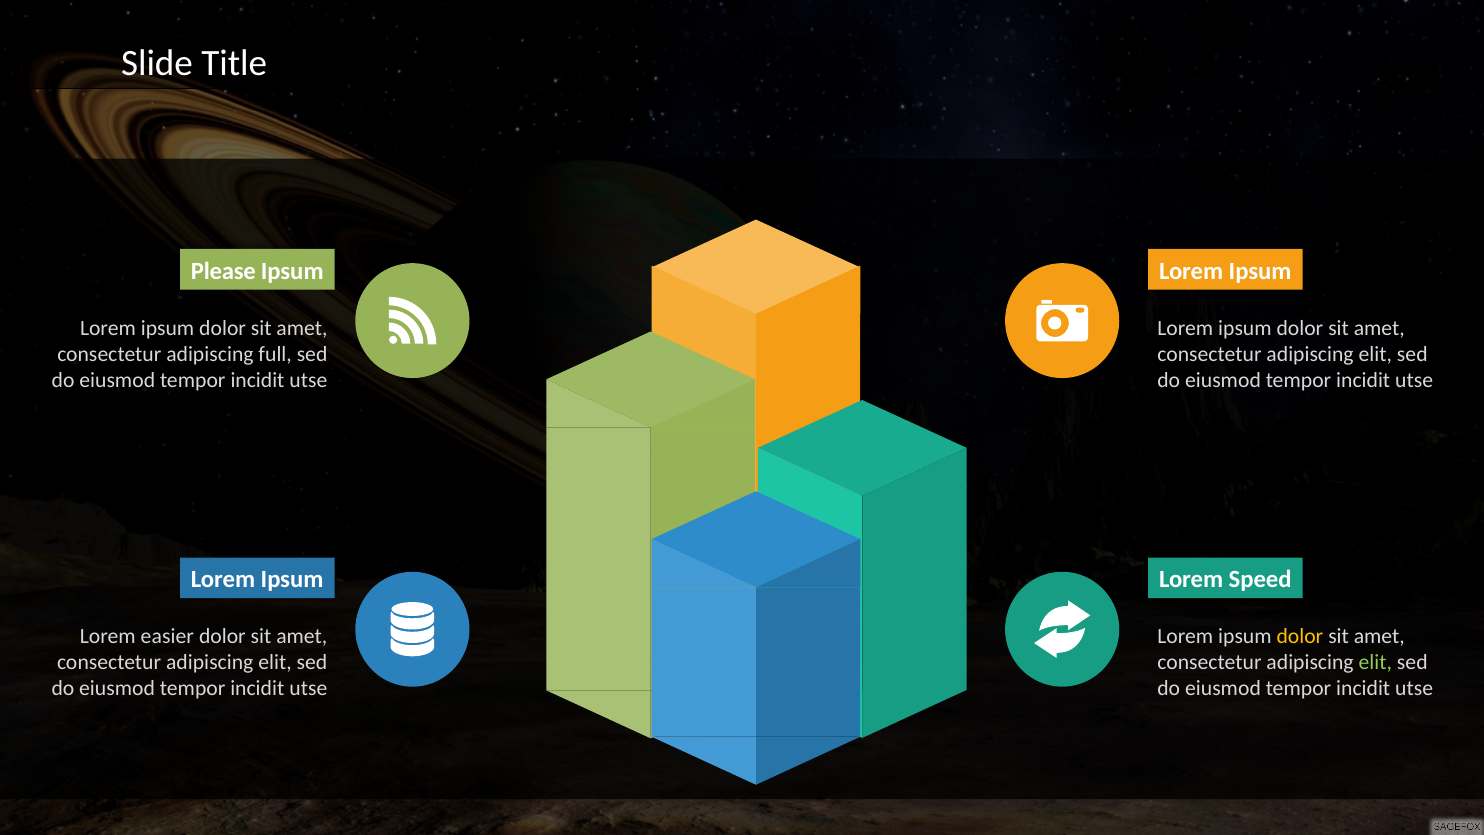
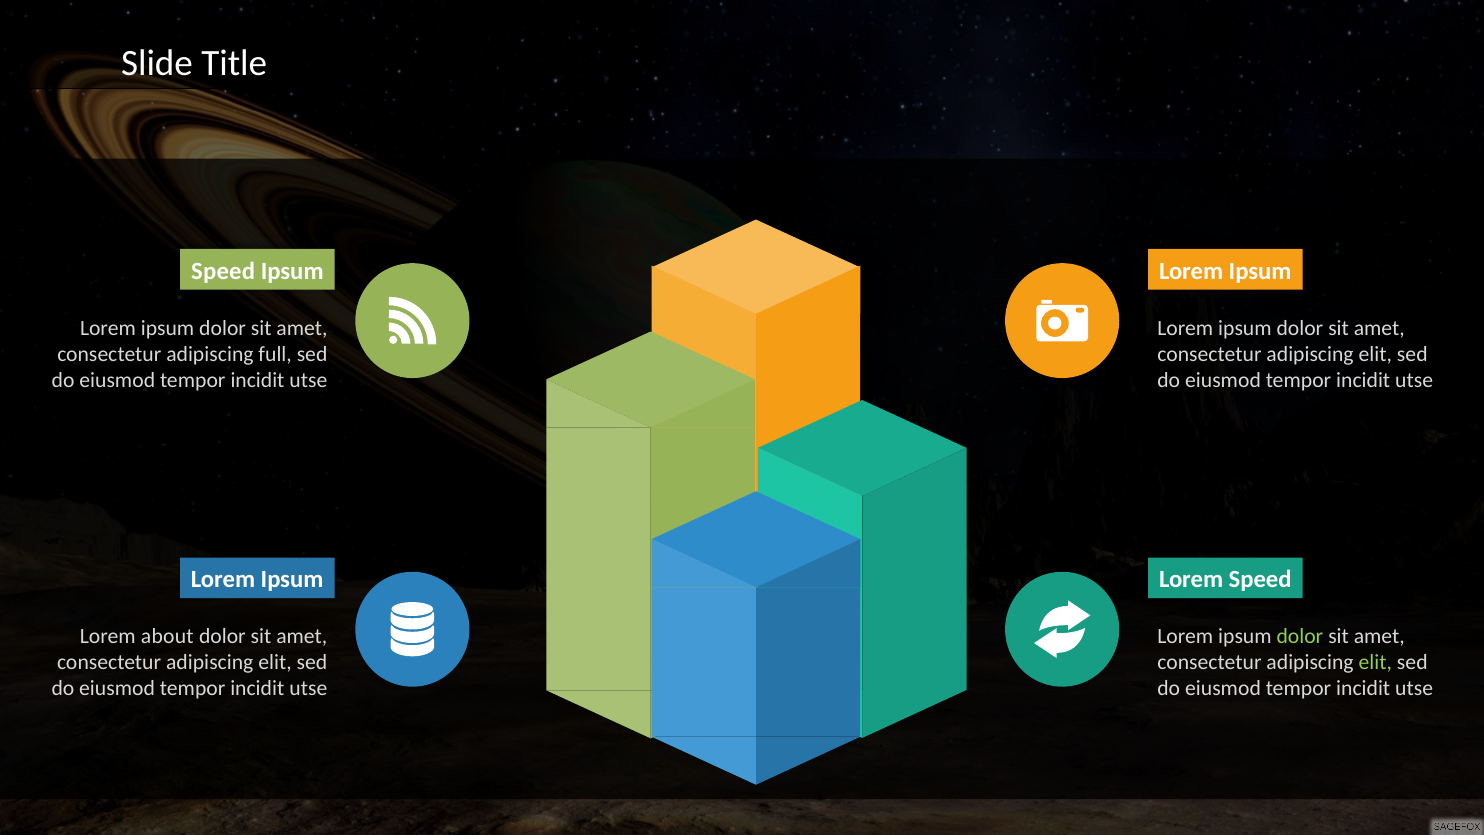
Please: Please -> Speed (223, 271)
easier: easier -> about (167, 637)
dolor colour: yellow -> light green (1300, 637)
